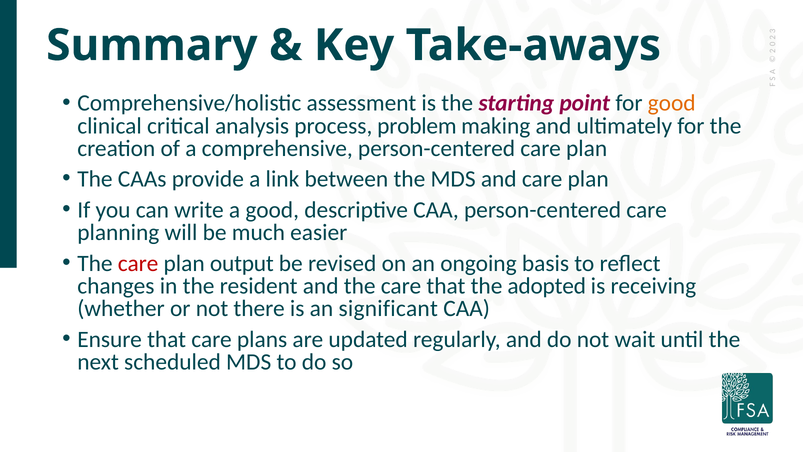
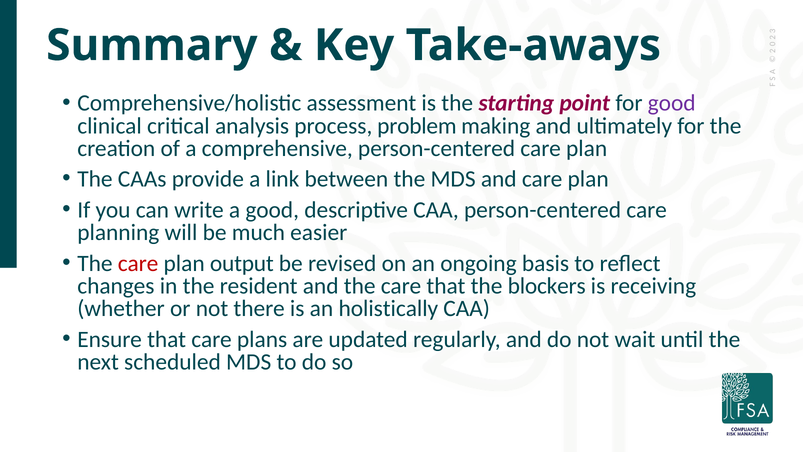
good colour: orange -> purple (672, 103)
adopted: adopted -> blockers (547, 286)
significant: significant -> holistically (388, 308)
